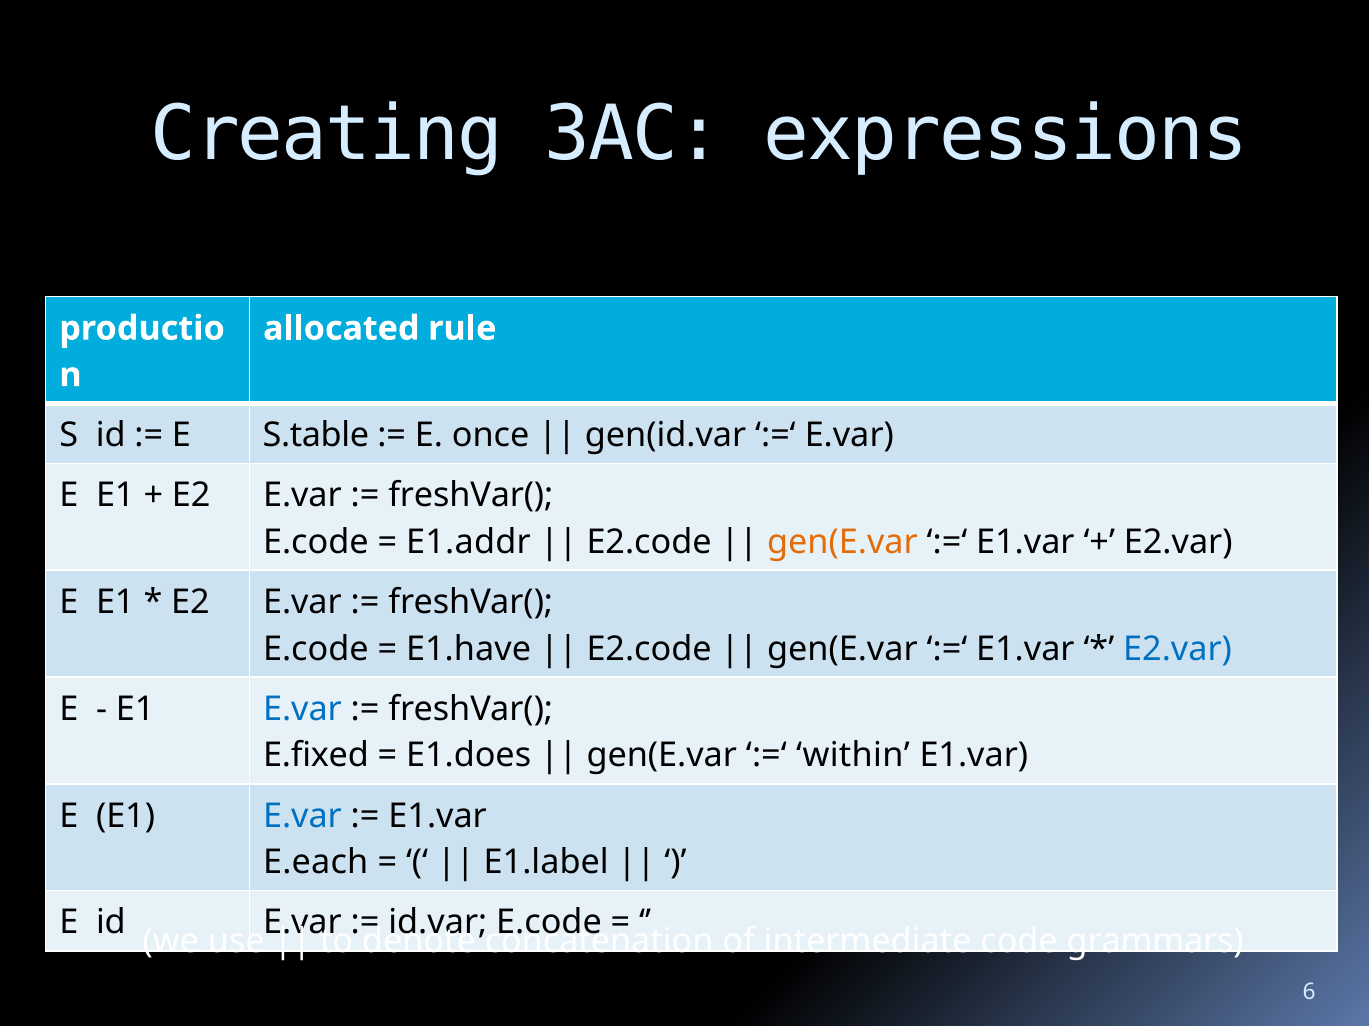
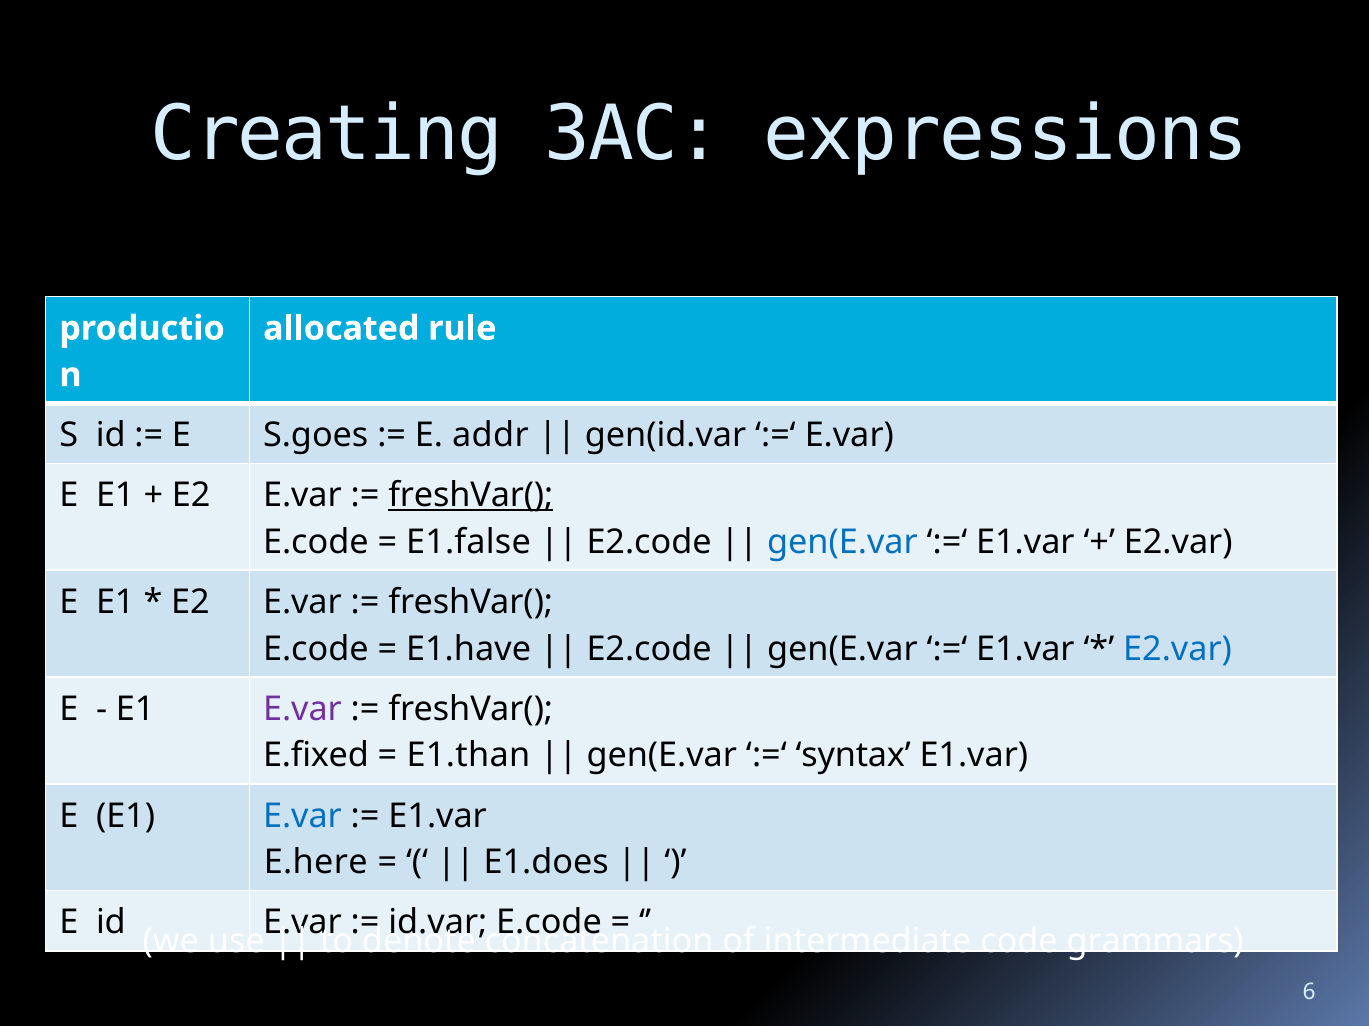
S.table: S.table -> S.goes (316, 436)
once: once -> addr (490, 436)
freshVar( underline: none -> present (471, 496)
E1.addr: E1.addr -> E1.false (468, 542)
gen(E.var colour: orange -> blue (842, 542)
E.var colour: blue -> purple (302, 710)
E1.does: E1.does -> E1.than (468, 756)
within: within -> syntax (853, 756)
E.each: E.each -> E.here (316, 863)
E1.label: E1.label -> E1.does (546, 863)
